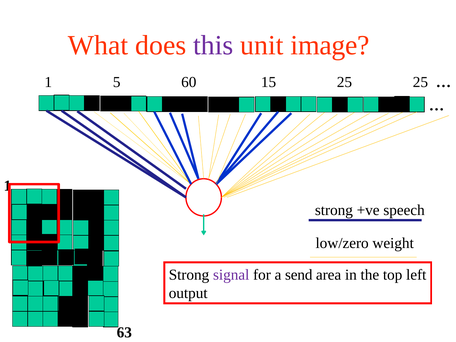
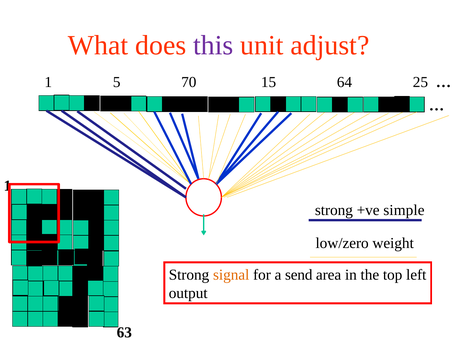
image: image -> adjust (330, 45)
60: 60 -> 70 (189, 82)
15 25: 25 -> 64 (344, 82)
speech: speech -> simple (404, 210)
signal colour: purple -> orange (231, 275)
